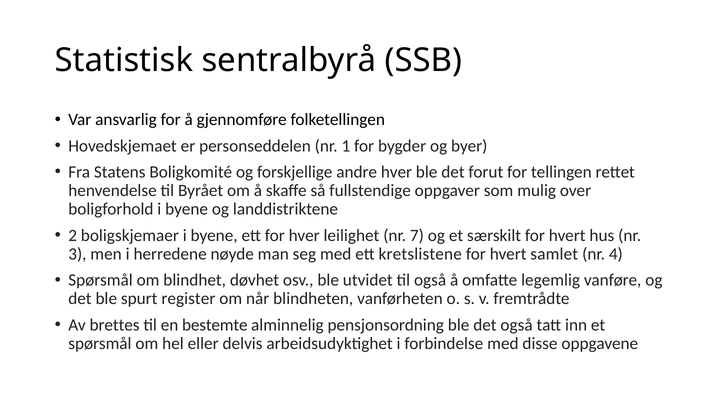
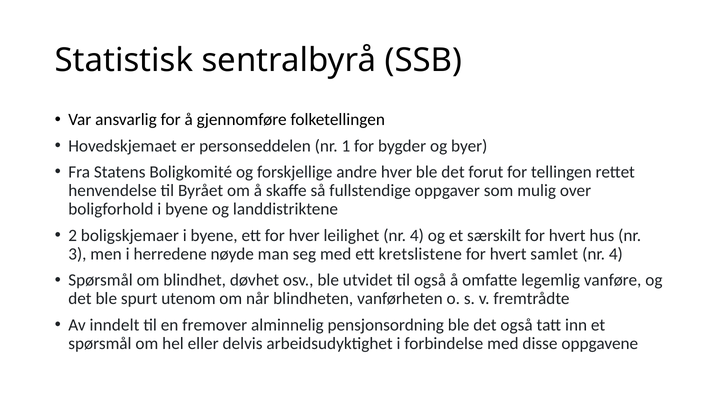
leilighet nr 7: 7 -> 4 (417, 235)
register: register -> utenom (189, 298)
brettes: brettes -> inndelt (114, 324)
bestemte: bestemte -> fremover (215, 324)
